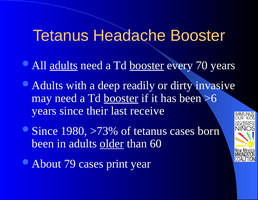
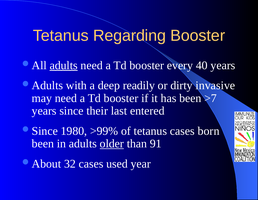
Headache: Headache -> Regarding (129, 35)
booster underline: present -> none (147, 65)
70: 70 -> 40 (202, 65)
booster underline: present -> none (121, 98)
>6: >6 -> >7 (211, 98)
receive: receive -> entered (147, 111)
>73%: >73% -> >99% (104, 131)
60: 60 -> 91 (156, 143)
79: 79 -> 32 (70, 163)
print: print -> used (117, 163)
